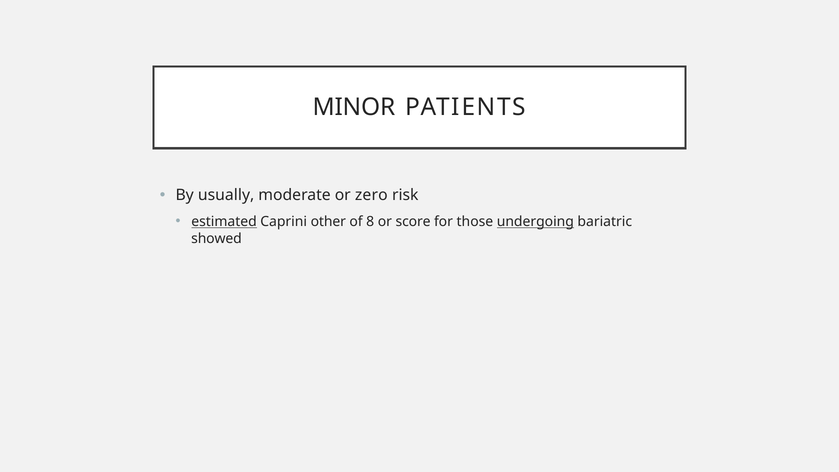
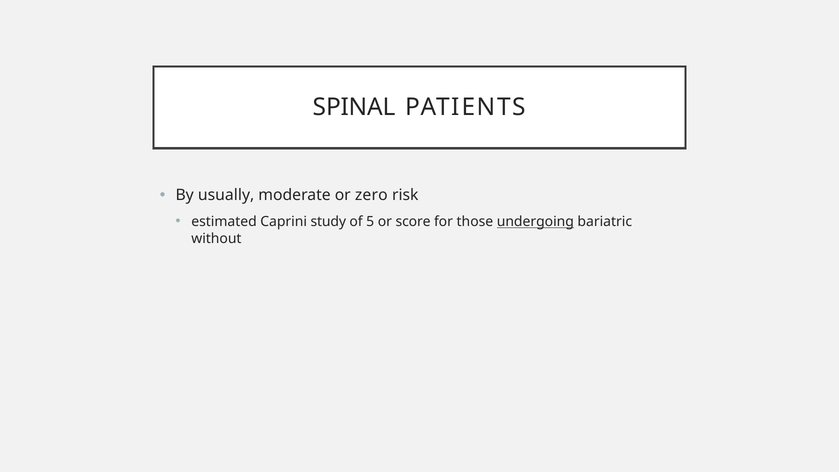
MINOR: MINOR -> SPINAL (354, 107)
estimated underline: present -> none (224, 222)
other: other -> study (328, 222)
8: 8 -> 5 (370, 222)
showed: showed -> without (216, 238)
